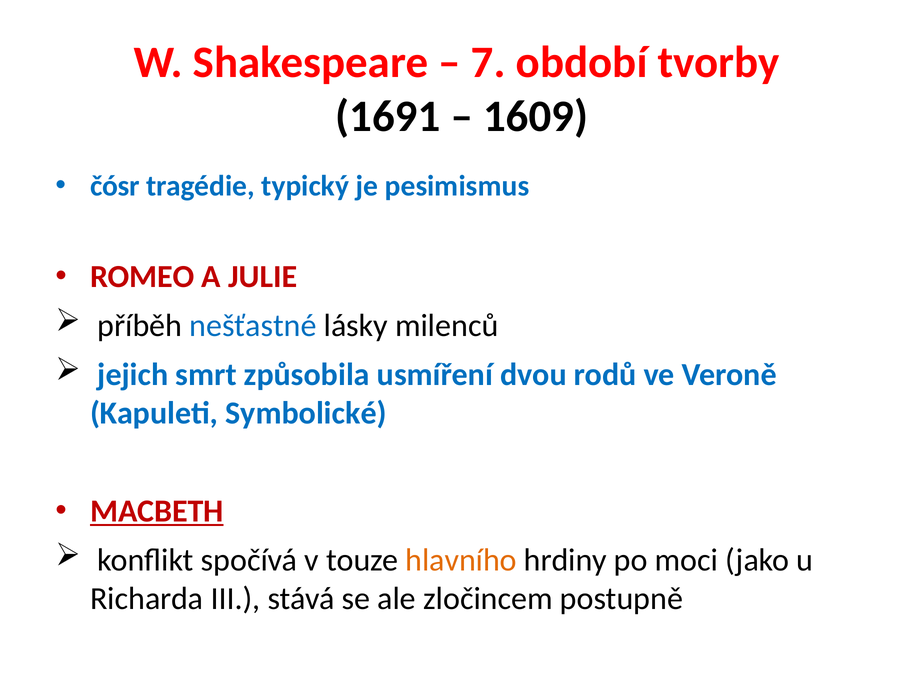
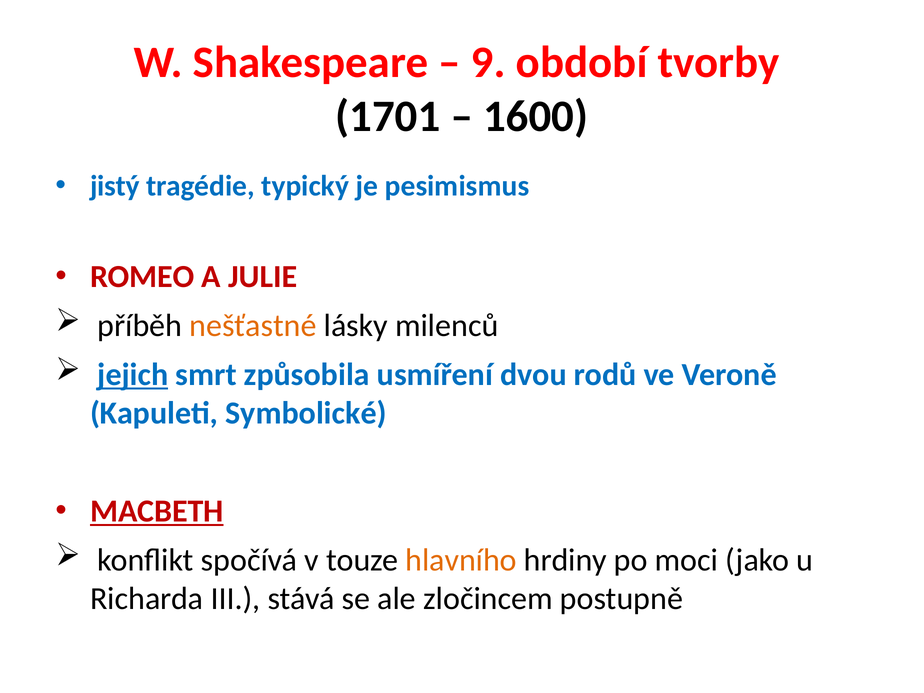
7: 7 -> 9 (488, 62)
1691: 1691 -> 1701 (388, 116)
1609: 1609 -> 1600 (536, 116)
čósr: čósr -> jistý (115, 186)
nešťastné colour: blue -> orange (253, 326)
jejich underline: none -> present (133, 375)
